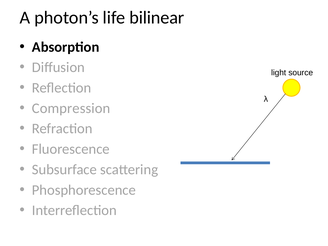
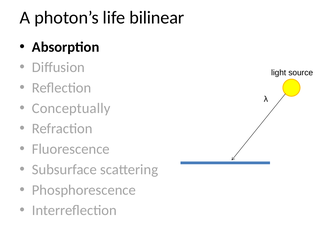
Compression: Compression -> Conceptually (71, 108)
